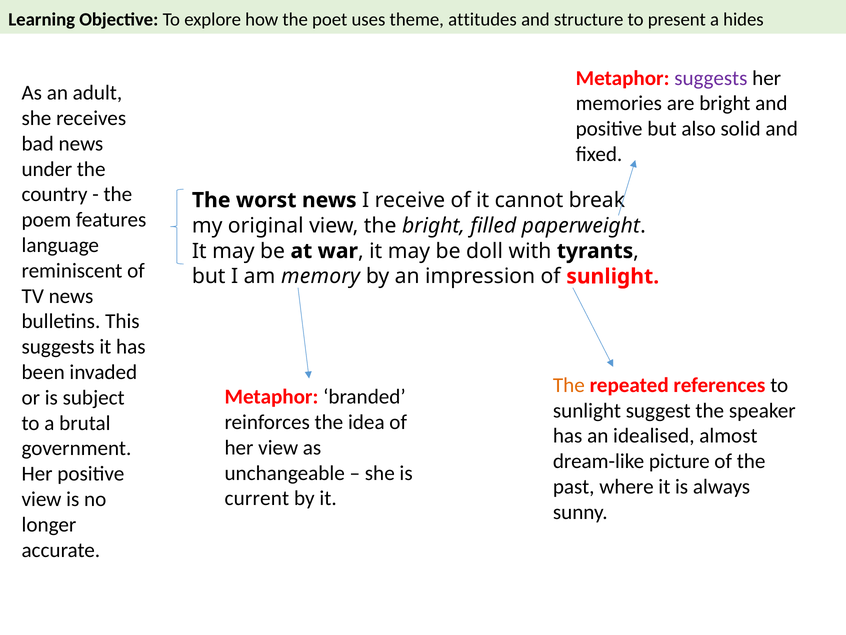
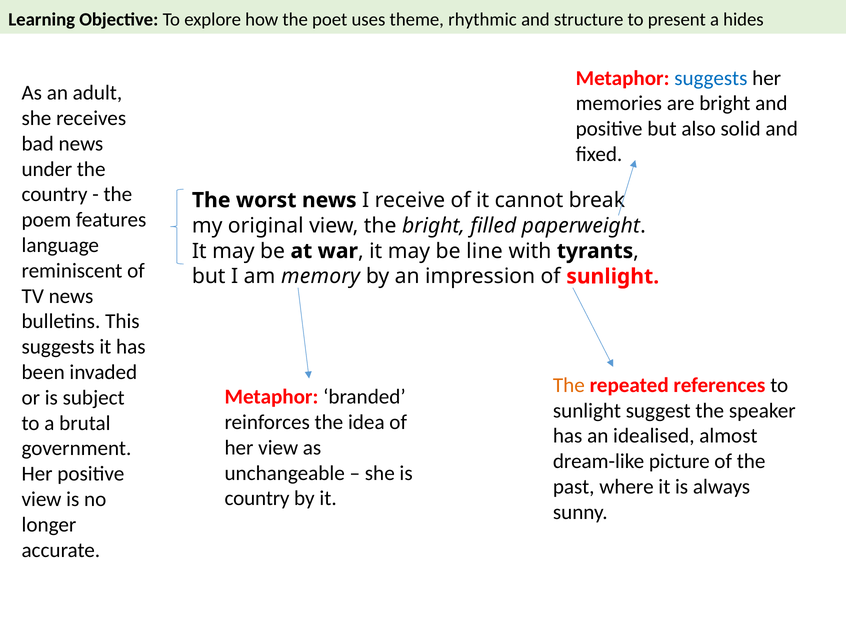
attitudes: attitudes -> rhythmic (483, 20)
suggests colour: purple -> blue (711, 78)
doll: doll -> line (484, 251)
current: current -> country (257, 498)
